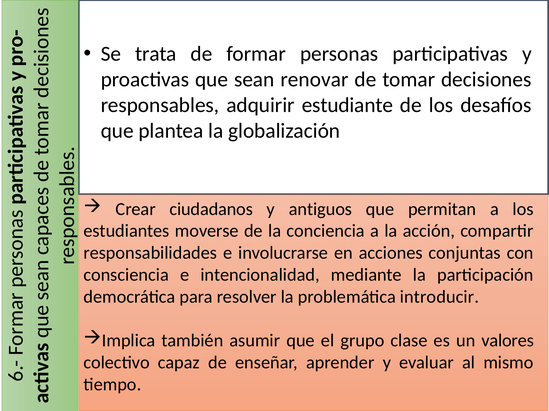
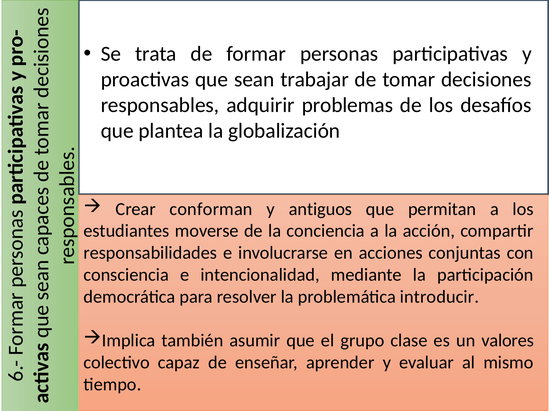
renovar: renovar -> trabajar (315, 80)
estudiante: estudiante -> problemas (347, 105)
ciudadanos: ciudadanos -> conforman (211, 209)
